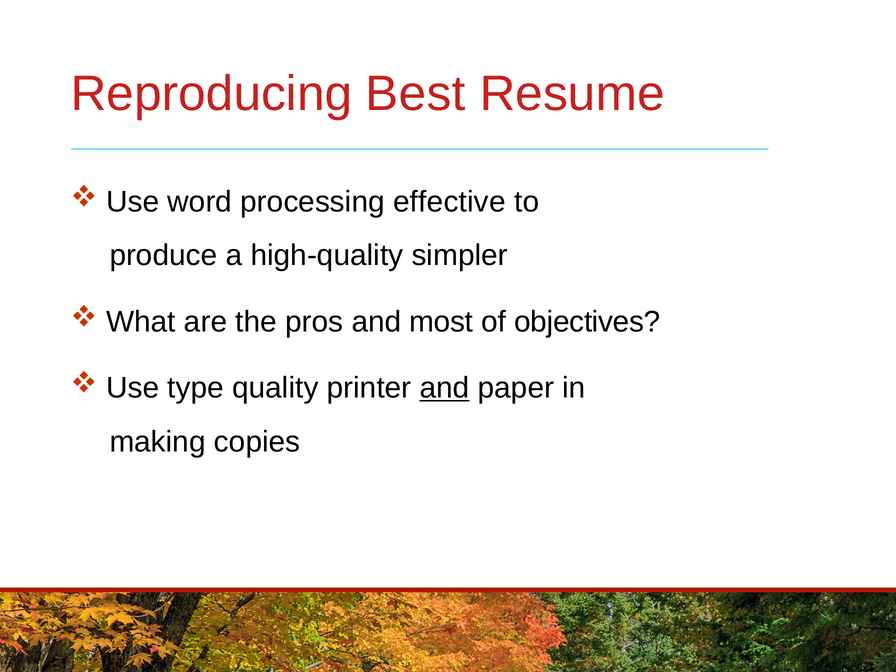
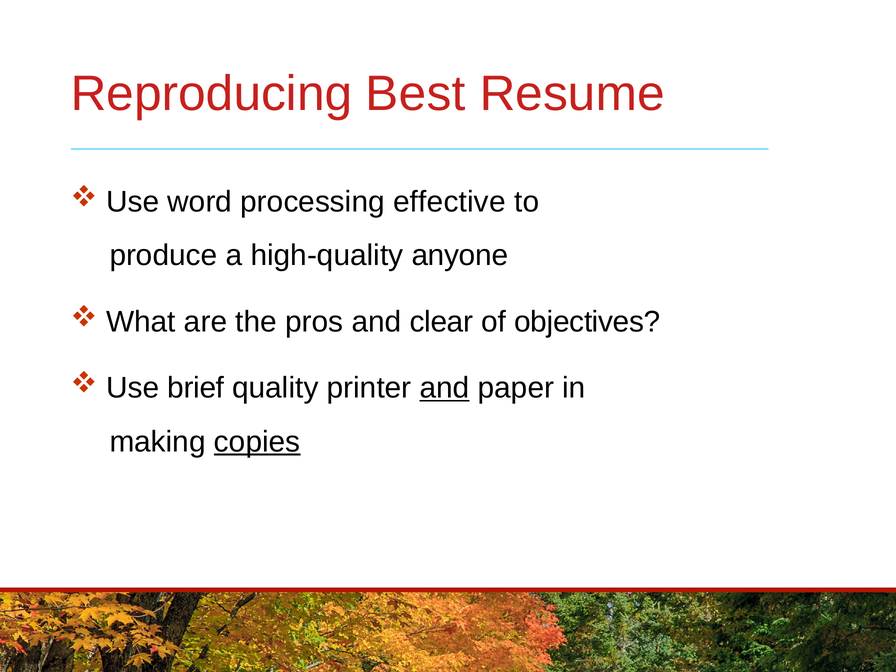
simpler: simpler -> anyone (460, 256)
most: most -> clear (441, 322)
type: type -> brief (196, 388)
copies underline: none -> present (257, 442)
